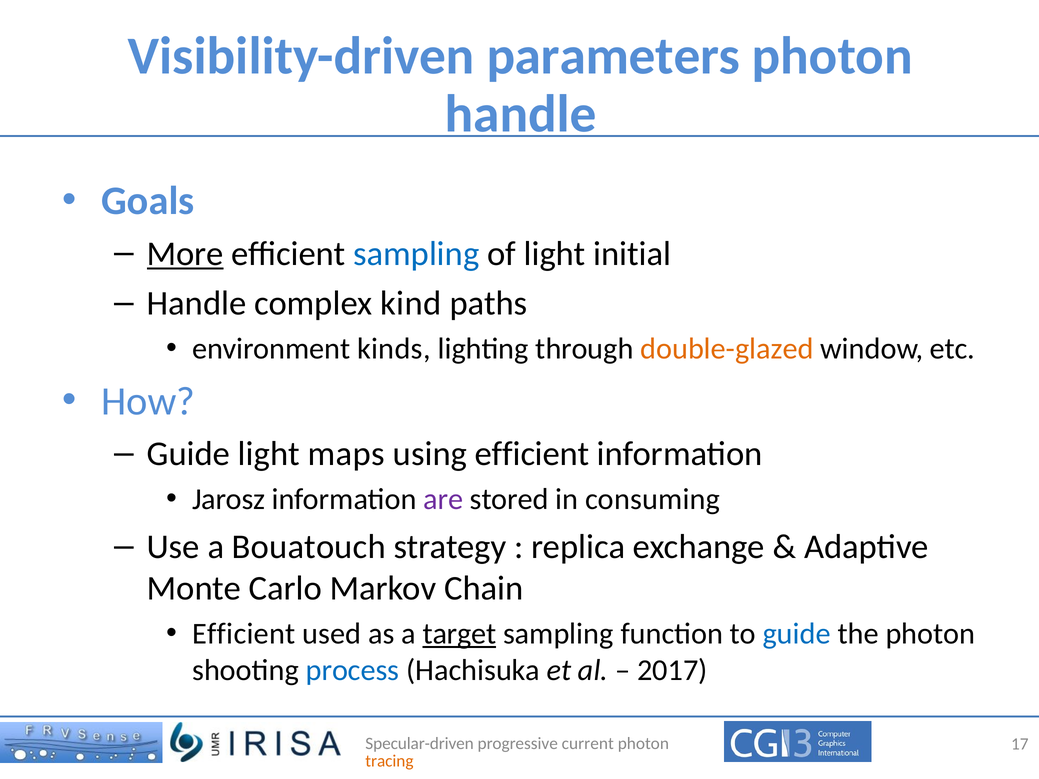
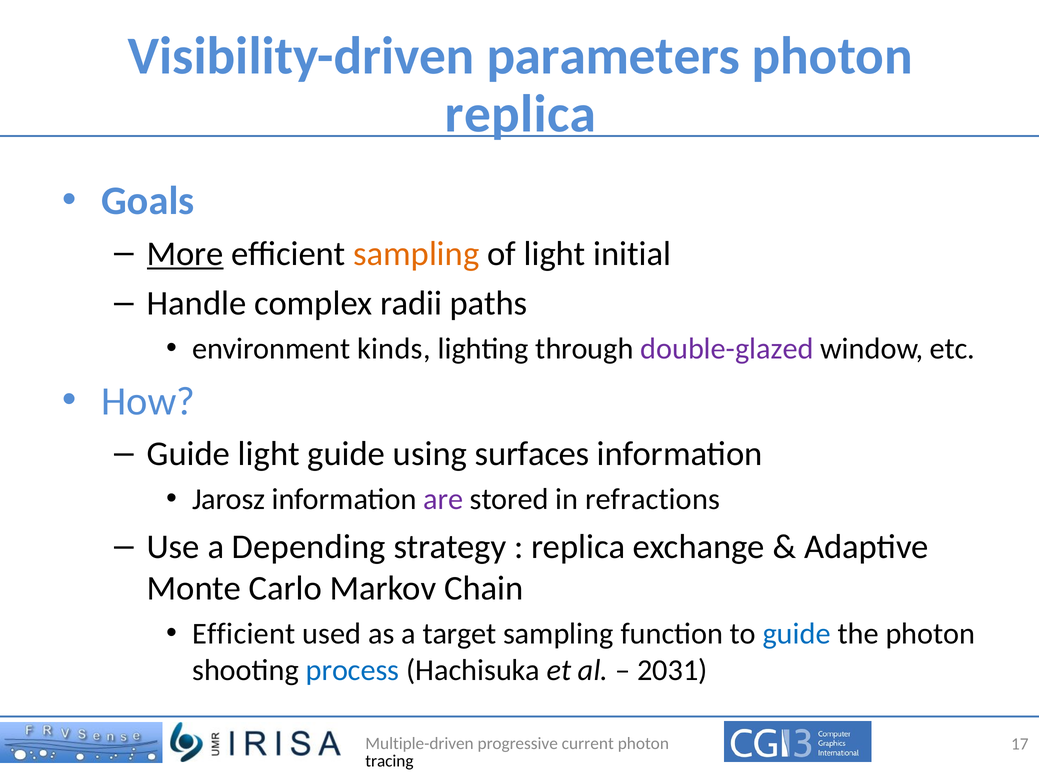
handle: handle -> replica (520, 114)
sampling colour: blue -> orange (416, 254)
kind: kind -> radii (411, 303)
double-glazed colour: orange -> purple (727, 349)
light maps: maps -> guide (346, 454)
using efficient: efficient -> surfaces (532, 454)
consuming: consuming -> refractions (653, 500)
Bouatouch: Bouatouch -> Depending (309, 547)
target underline: present -> none (460, 634)
2017: 2017 -> 2031 (672, 671)
Specular-driven: Specular-driven -> Multiple-driven (420, 744)
tracing colour: orange -> black (389, 761)
